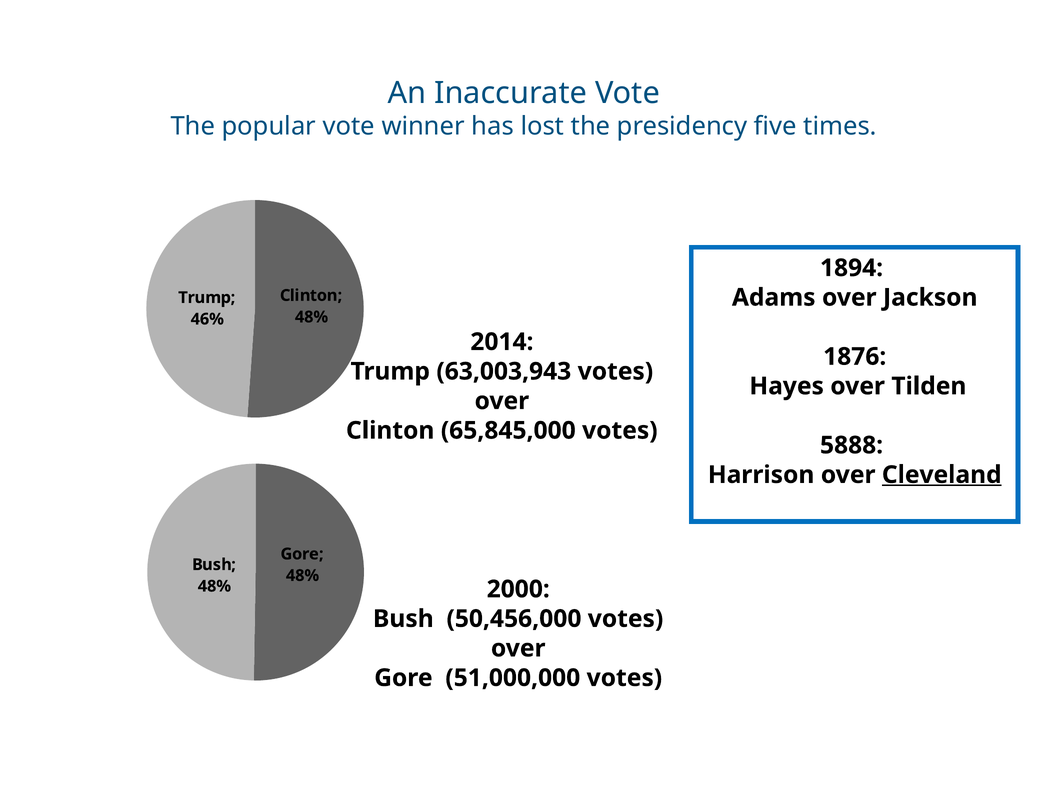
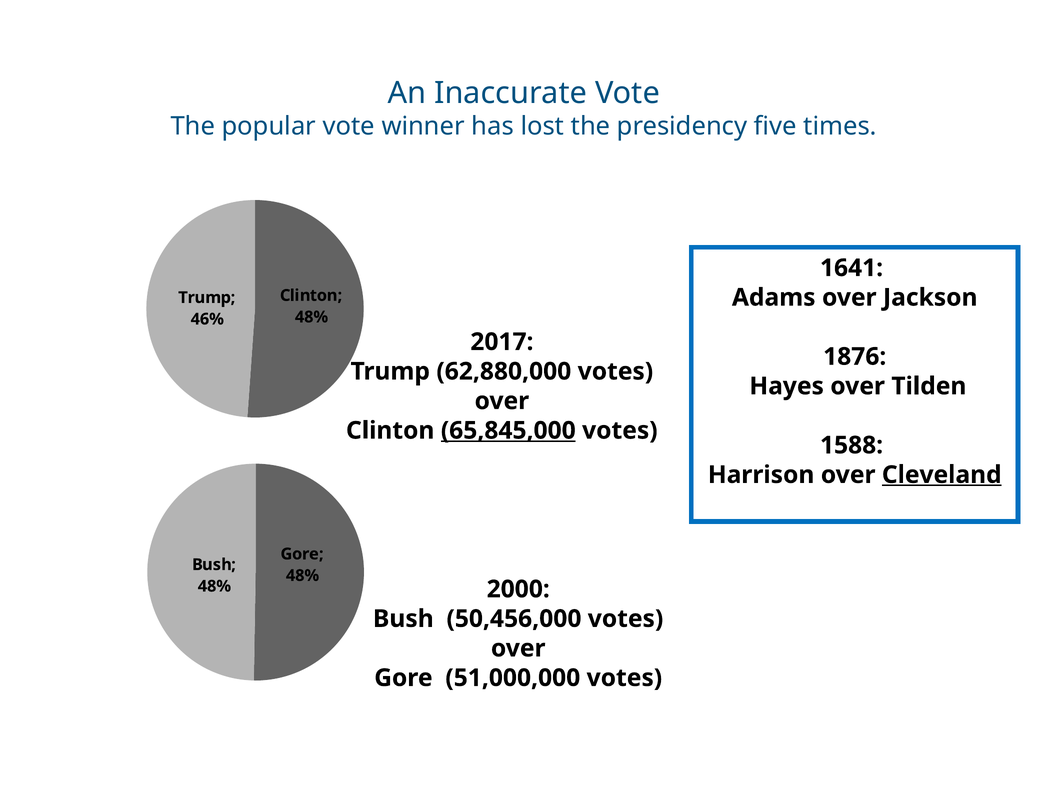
1894: 1894 -> 1641 (852, 268)
2014: 2014 -> 2017 (502, 342)
63,003,943: 63,003,943 -> 62,880,000 (504, 371)
65,845,000 underline: none -> present (508, 430)
5888: 5888 -> 1588 (852, 445)
